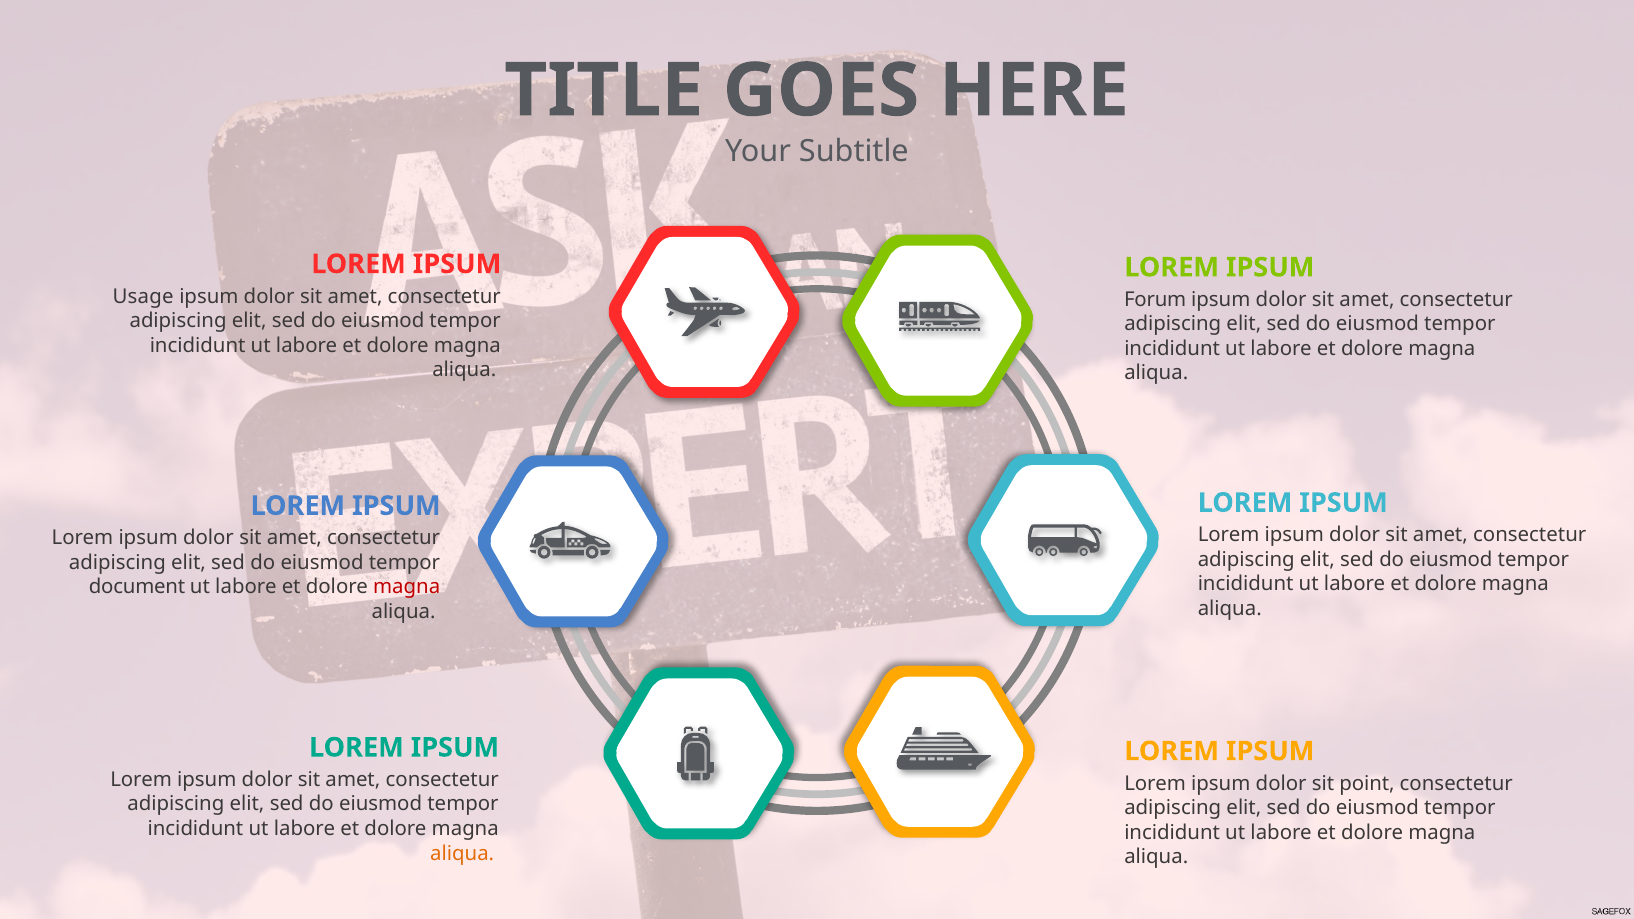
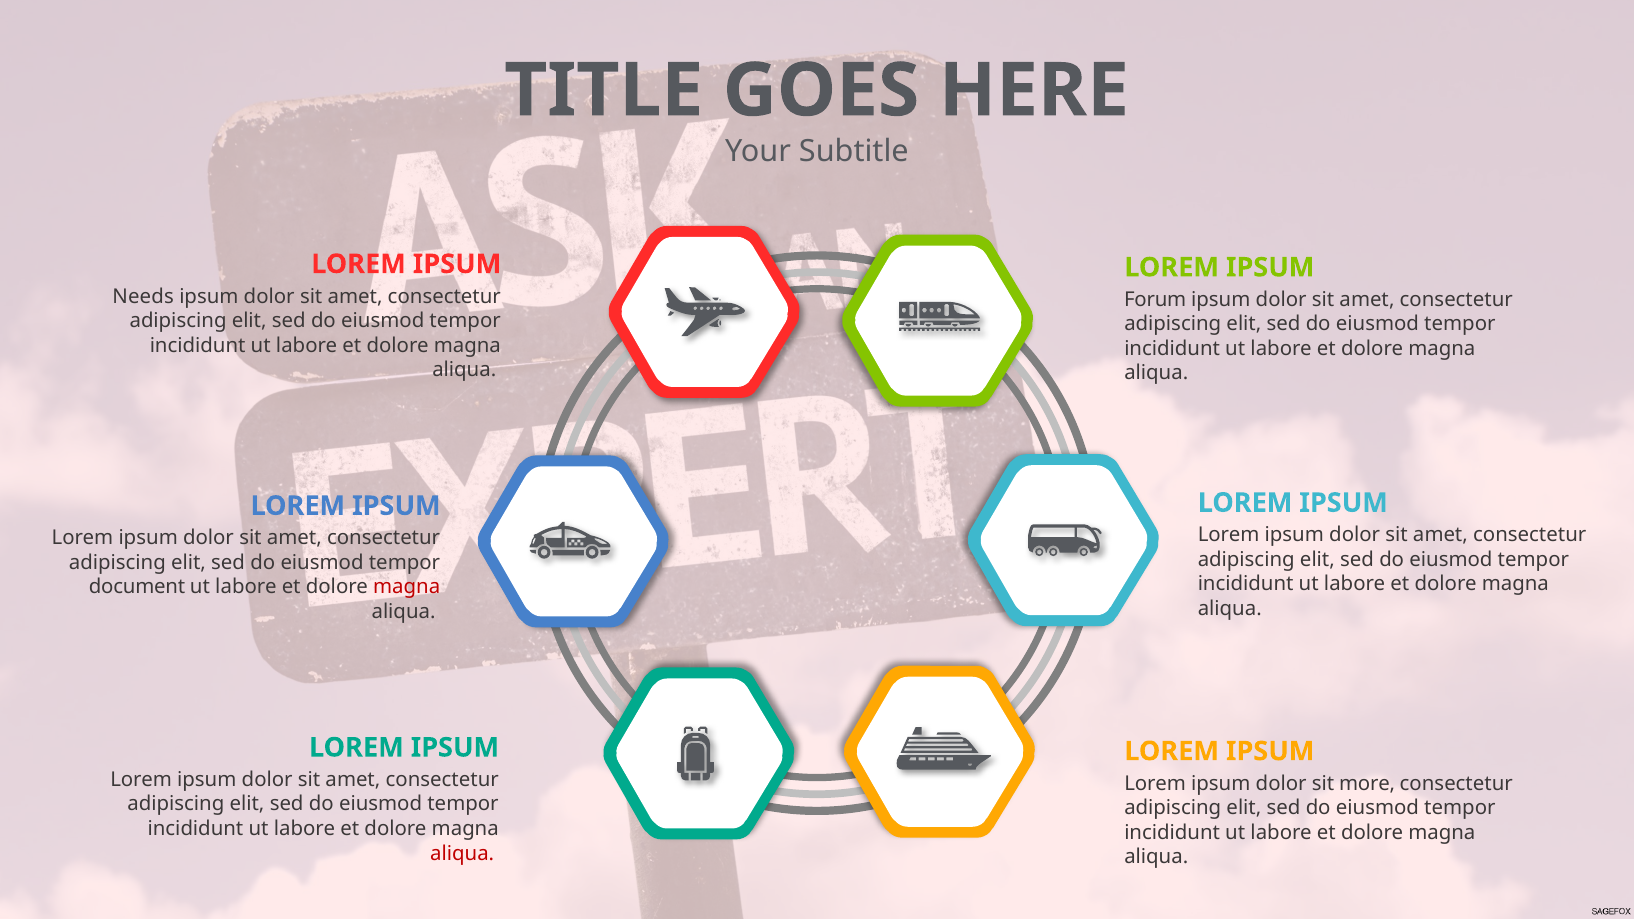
Usage: Usage -> Needs (143, 296)
point: point -> more (1367, 784)
aliqua colour: orange -> red (462, 853)
